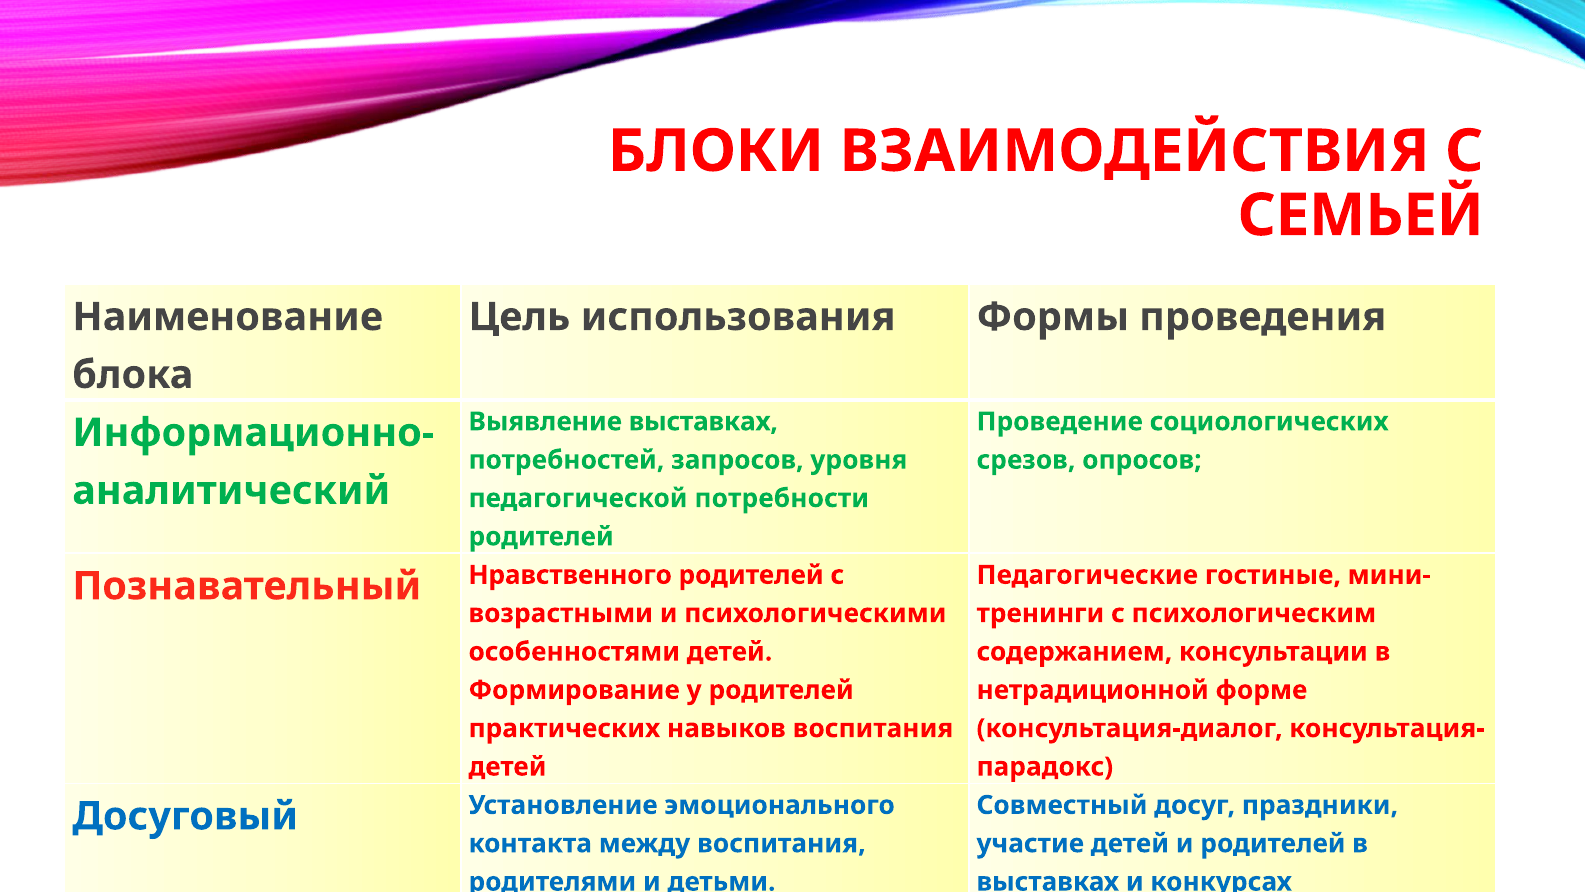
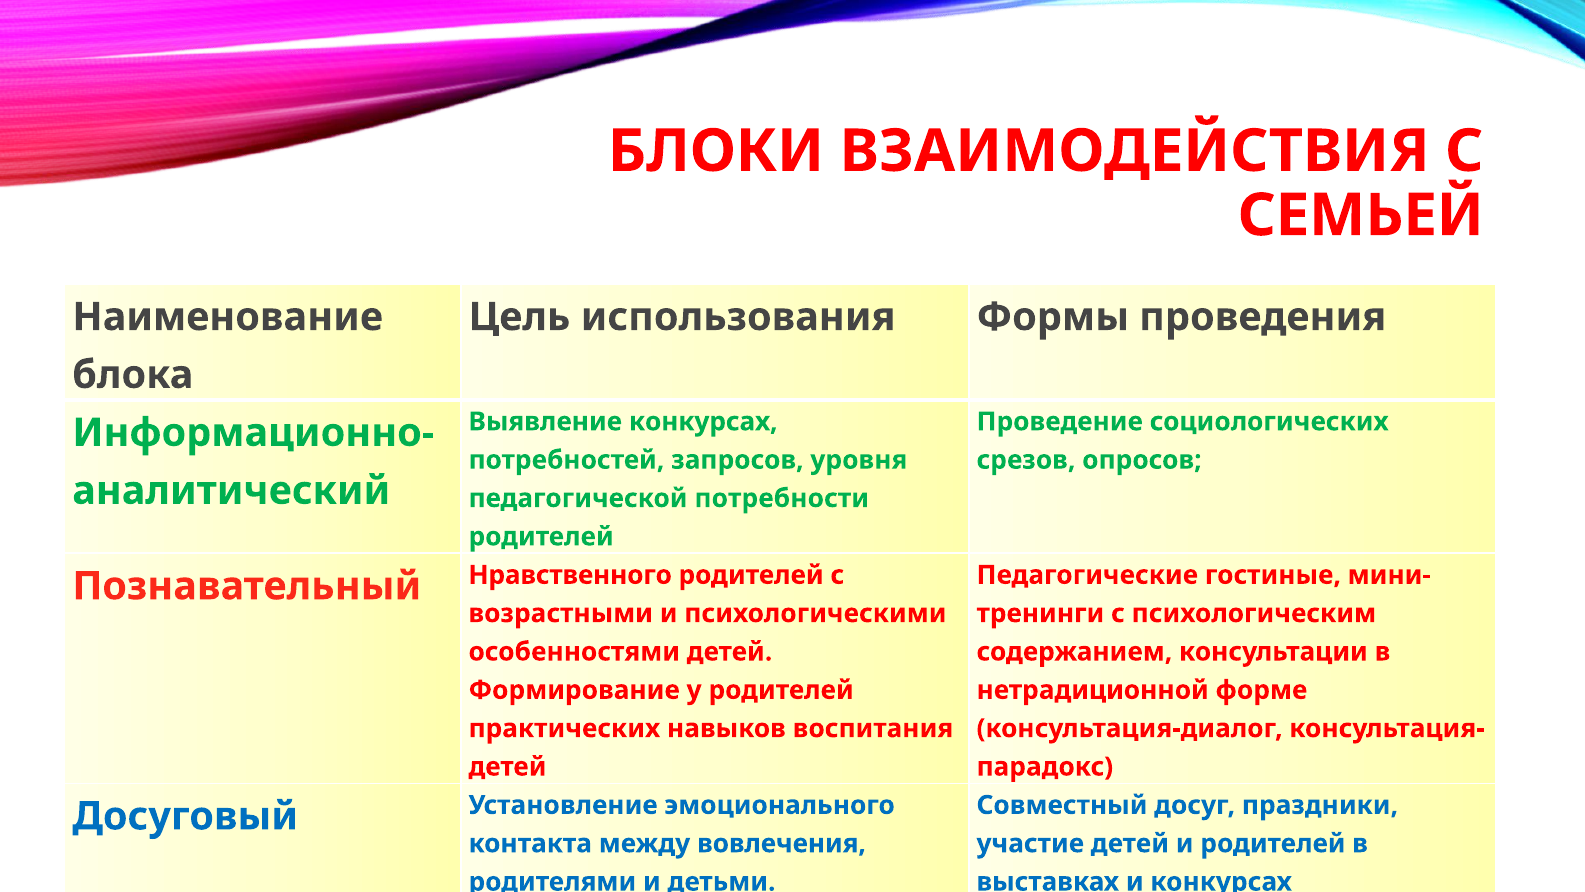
Выявление выставках: выставках -> конкурсах (703, 421)
между воспитания: воспитания -> вовлечения (781, 843)
